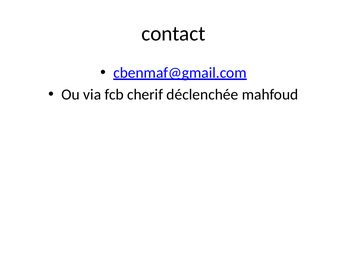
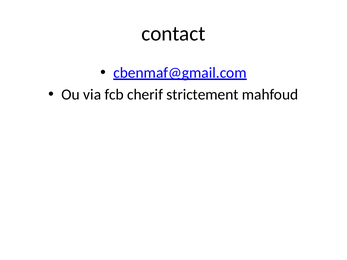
déclenchée: déclenchée -> strictement (202, 95)
